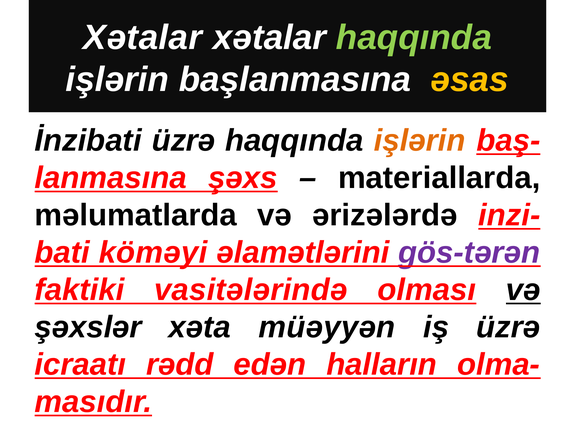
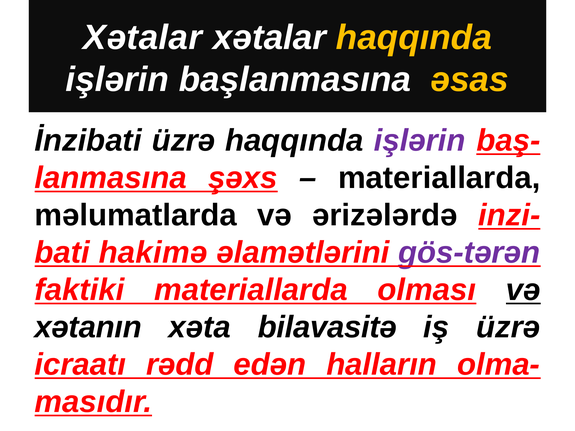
haqqında colour: light green -> yellow (414, 38)
işlərin colour: orange -> purple (420, 141)
köməyi: köməyi -> hakimə (153, 253)
faktiki vasitələrində: vasitələrində -> materiallarda (251, 290)
şəxslər: şəxslər -> xətanın (88, 327)
müəyyən: müəyyən -> bilavasitə (327, 327)
